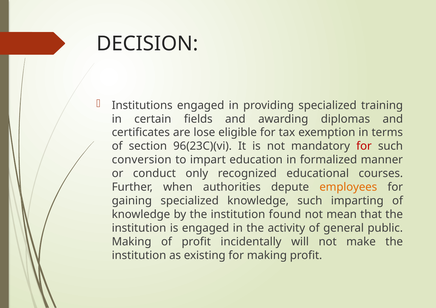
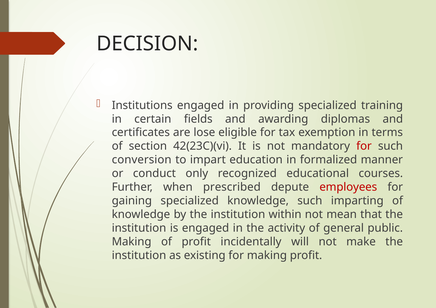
96(23C)(vi: 96(23C)(vi -> 42(23C)(vi (203, 146)
authorities: authorities -> prescribed (232, 187)
employees colour: orange -> red (348, 187)
found: found -> within (285, 215)
